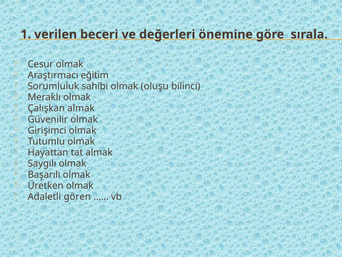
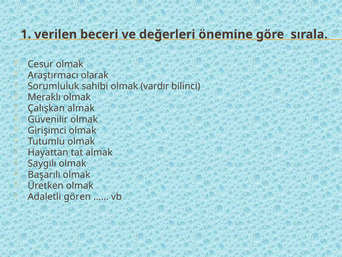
eğitim: eğitim -> olarak (95, 75)
oluşu: oluşu -> vardır (155, 86)
